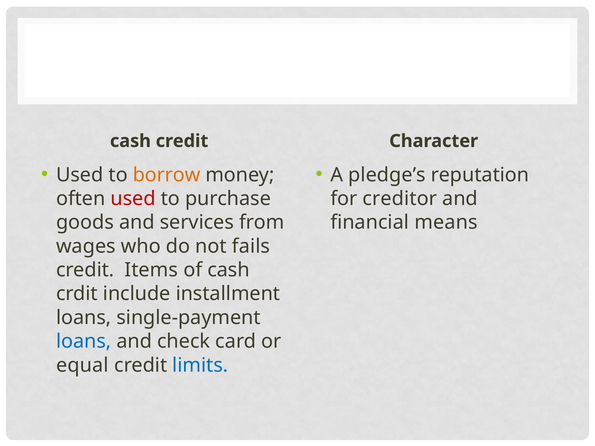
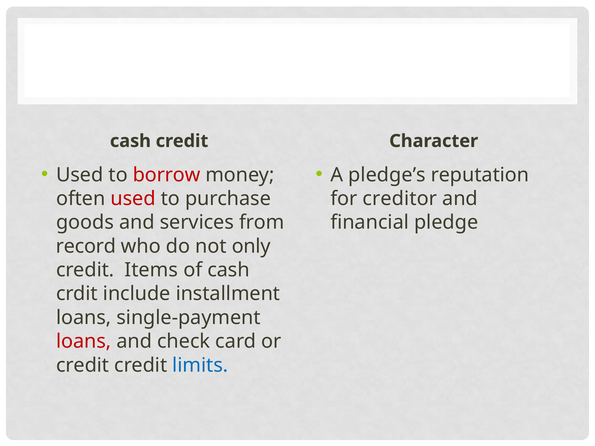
borrow colour: orange -> red (167, 175)
means: means -> pledge (446, 223)
wages: wages -> record (86, 246)
fails: fails -> only (251, 246)
loans colour: blue -> red (84, 342)
equal: equal -> credit (83, 365)
